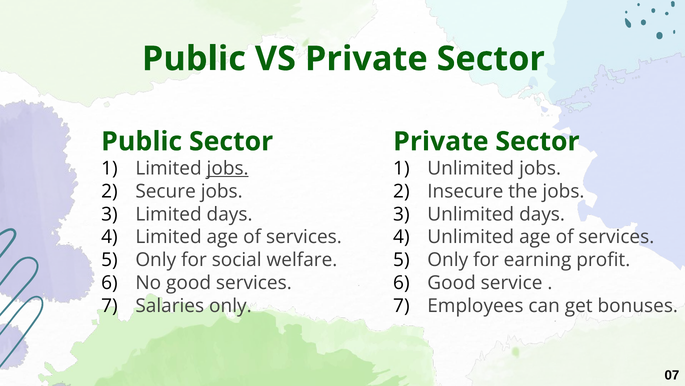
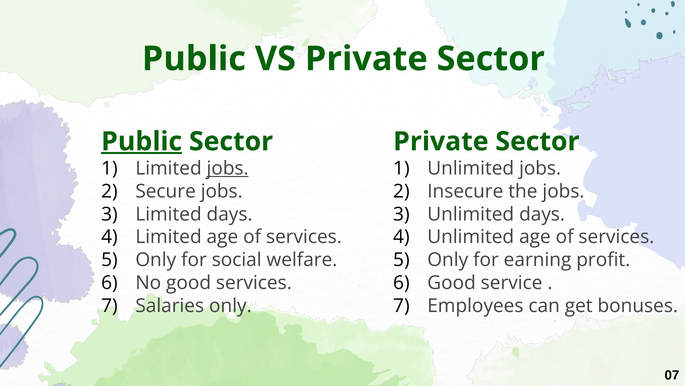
Public underline: none -> present (142, 141)
